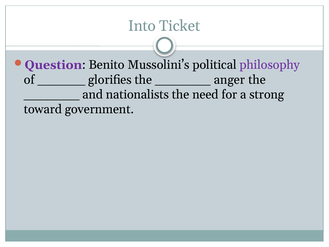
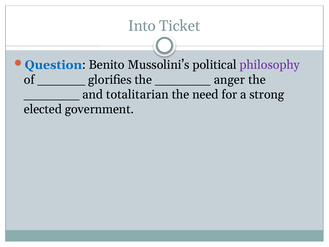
Question colour: purple -> blue (53, 65)
nationalists: nationalists -> totalitarian (137, 94)
toward: toward -> elected (43, 109)
